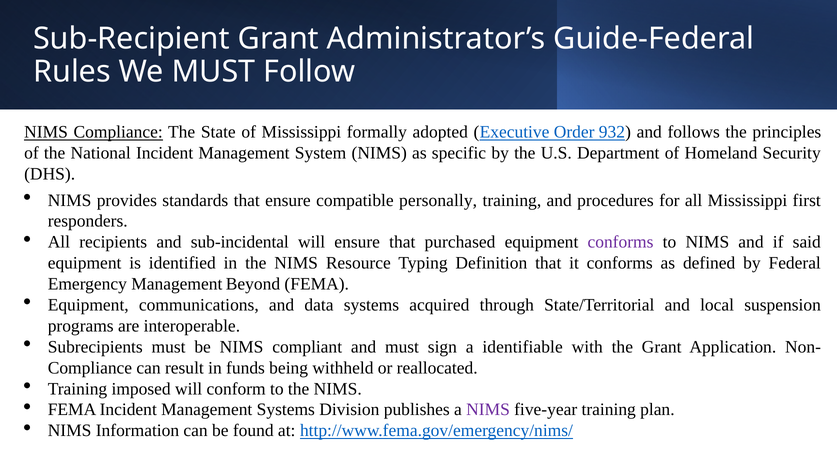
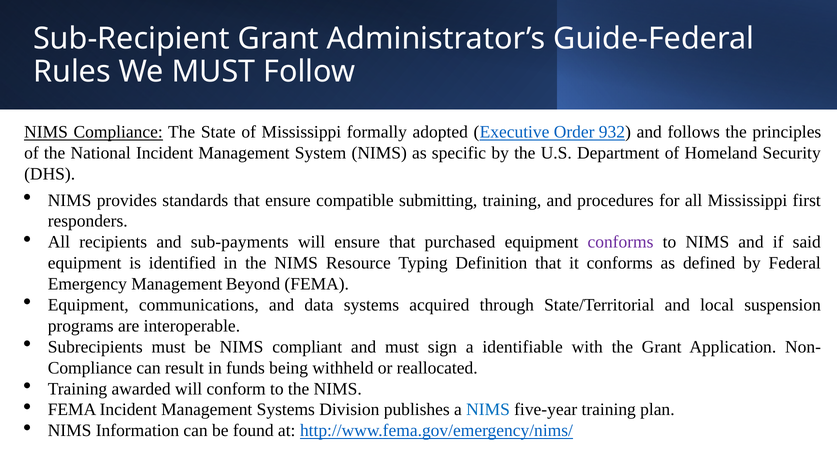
personally: personally -> submitting (438, 200)
sub-incidental: sub-incidental -> sub-payments (240, 242)
imposed: imposed -> awarded (141, 389)
NIMS colour: purple -> blue (488, 410)
